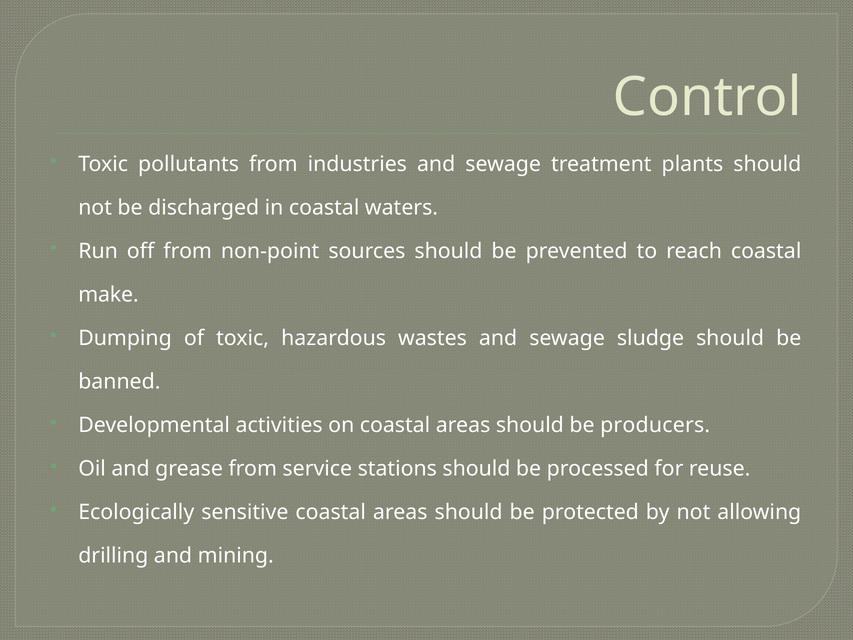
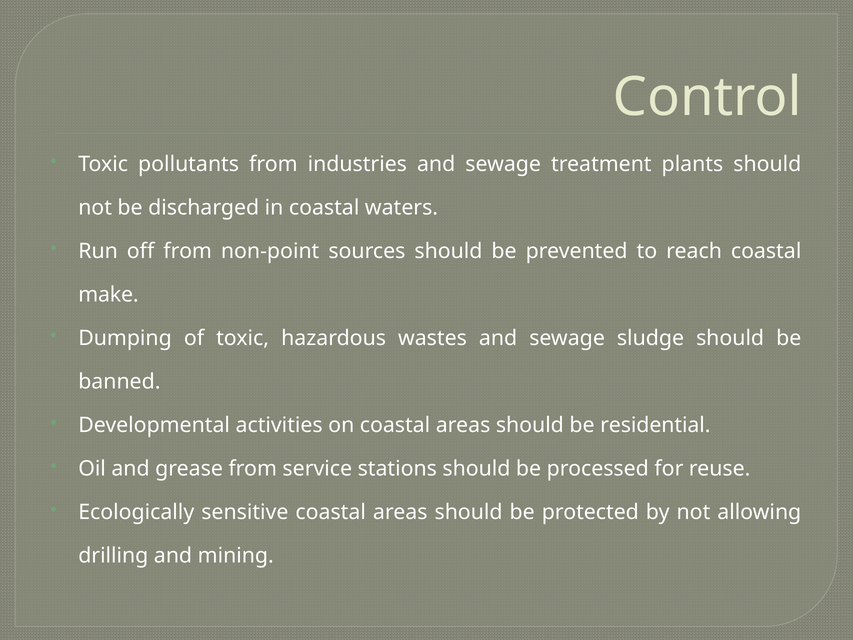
producers: producers -> residential (655, 425)
